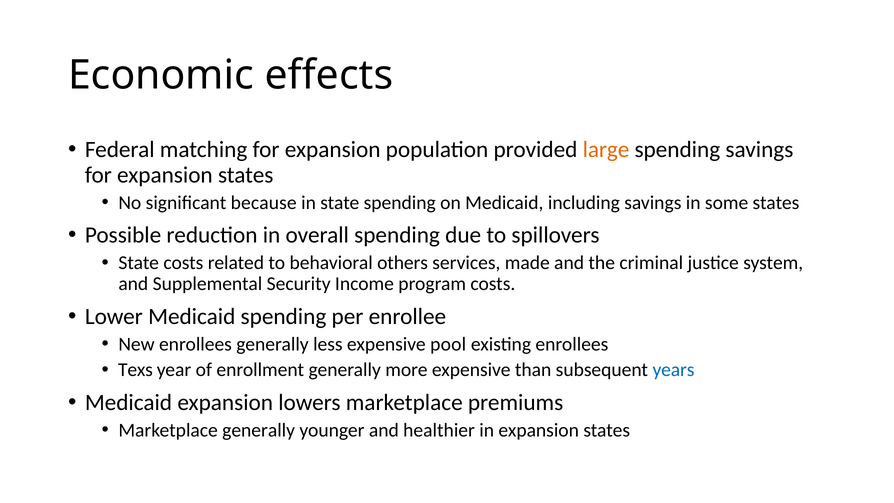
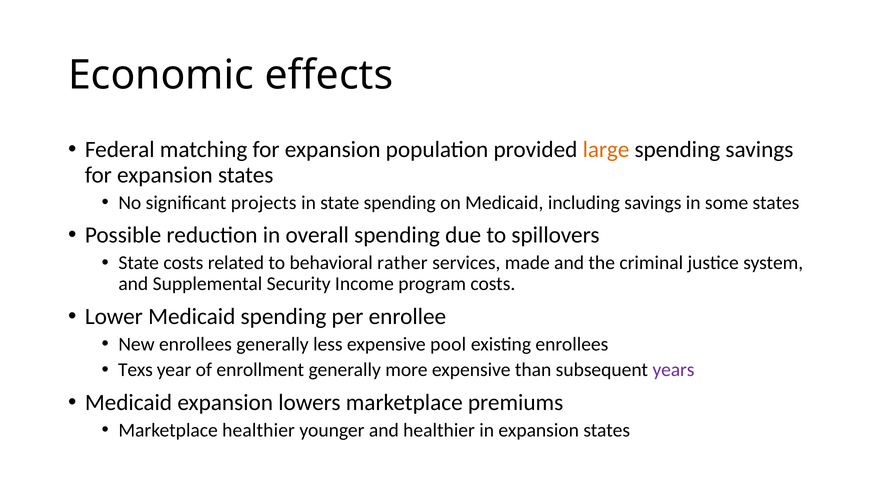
because: because -> projects (264, 203)
others: others -> rather (402, 263)
years colour: blue -> purple (673, 370)
Marketplace generally: generally -> healthier (259, 430)
